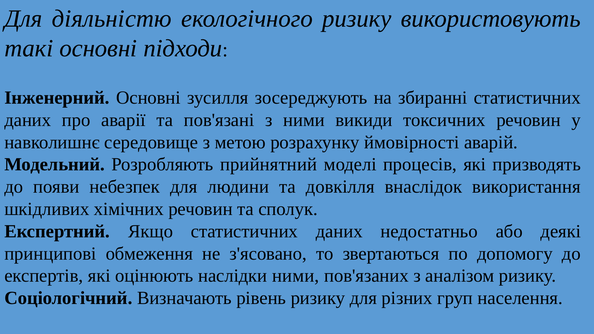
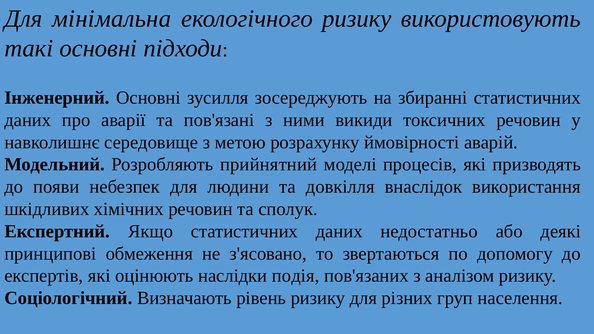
діяльністю: діяльністю -> мінімальна (112, 19)
наслідки ними: ними -> подія (296, 276)
